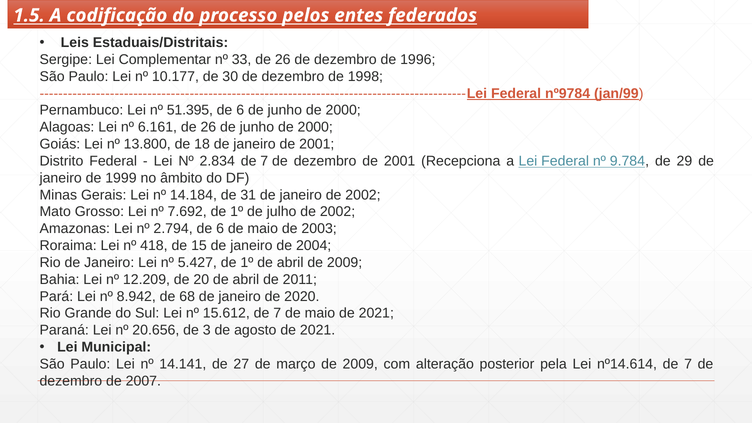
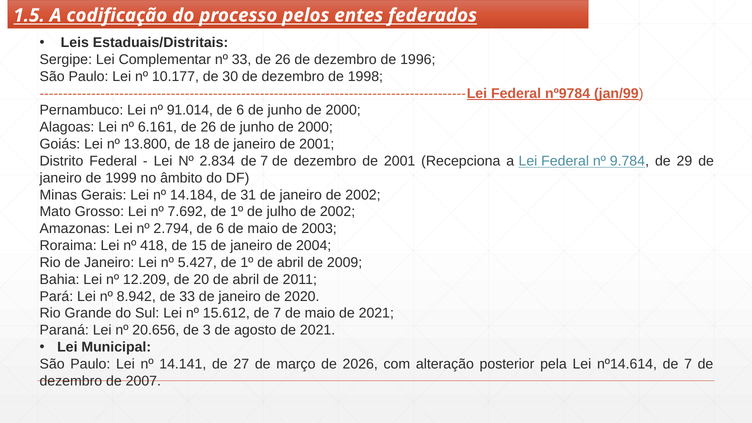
51.395: 51.395 -> 91.014 (190, 110)
de 68: 68 -> 33 (187, 296)
março de 2009: 2009 -> 2026 (360, 364)
